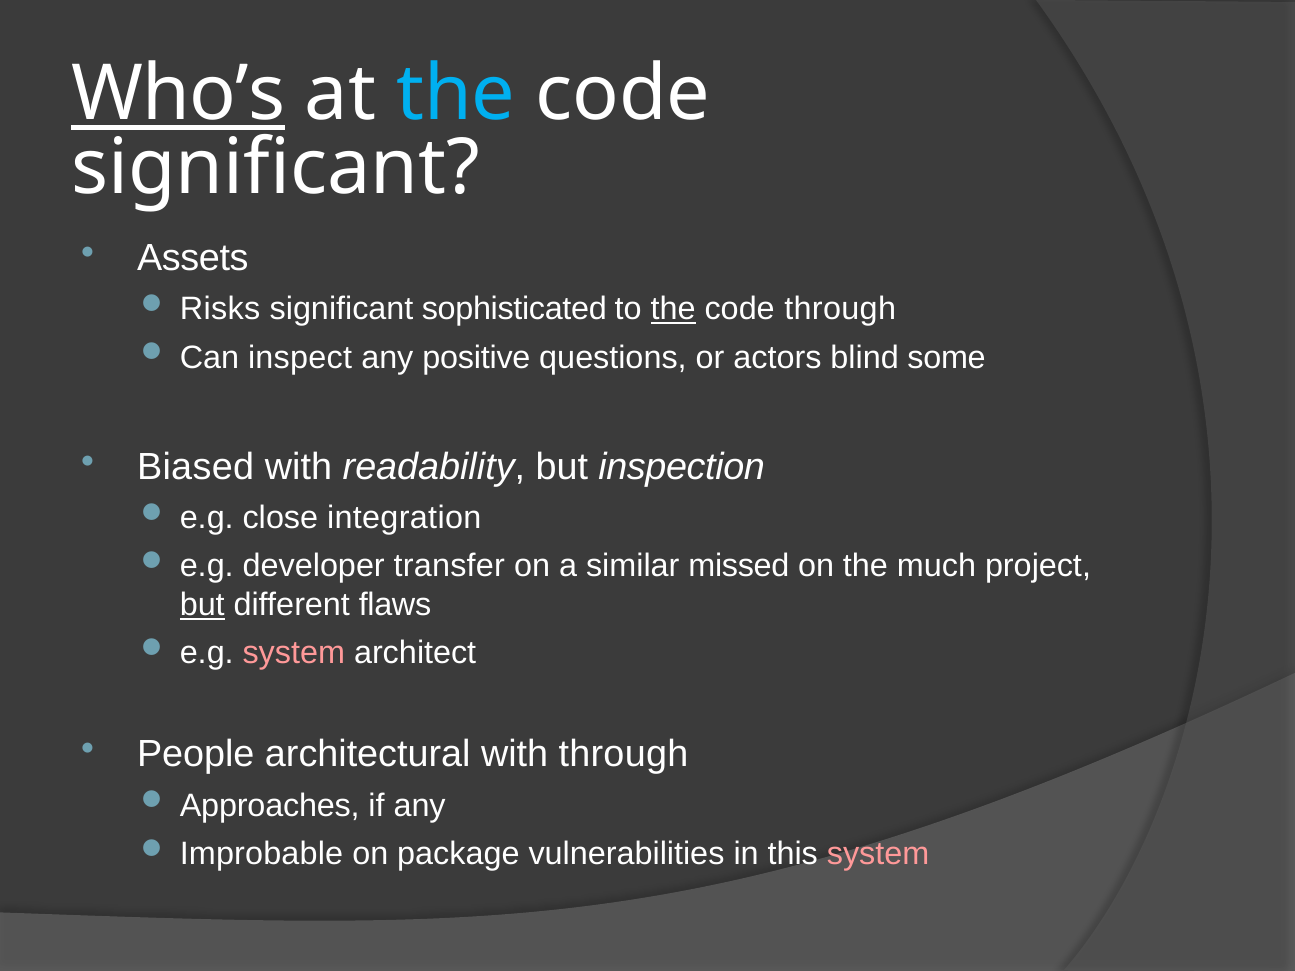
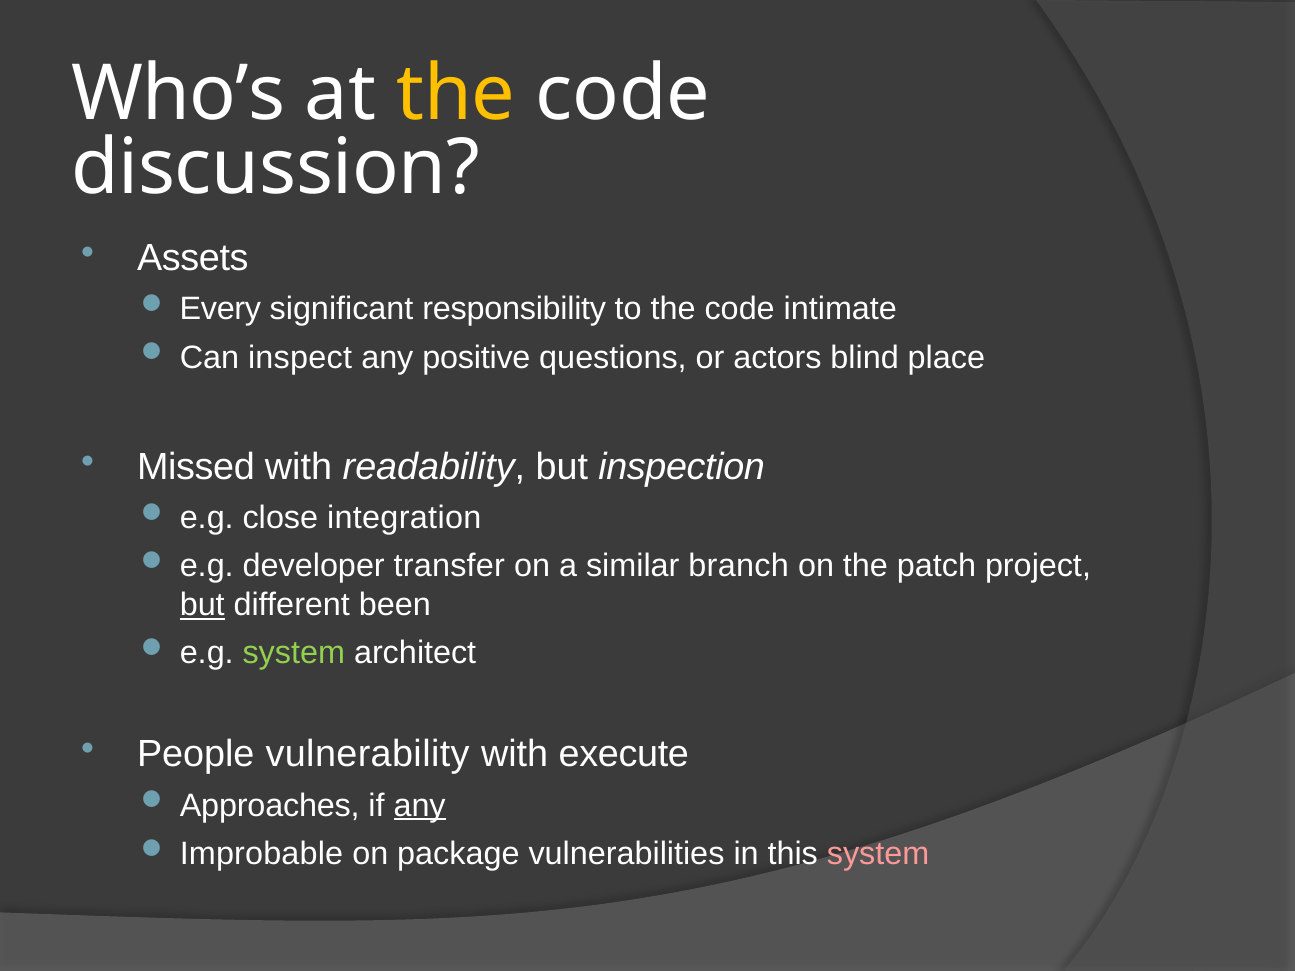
Who’s underline: present -> none (178, 94)
the colour: light blue -> yellow (456, 94)
significant: significant -> discussion (276, 169)
Risks: Risks -> Every (220, 309)
sophisticated: sophisticated -> responsibility (514, 309)
the underline: present -> none (673, 309)
code through: through -> intimate (840, 309)
some: some -> place (946, 358)
Biased: Biased -> Missed (196, 467)
missed: missed -> branch (739, 566)
much: much -> patch (936, 566)
flaws: flaws -> been (395, 605)
system colour: pink -> light green (294, 653)
architectural: architectural -> vulnerability (368, 755)
with through: through -> execute (624, 755)
any underline: none -> present (420, 806)
